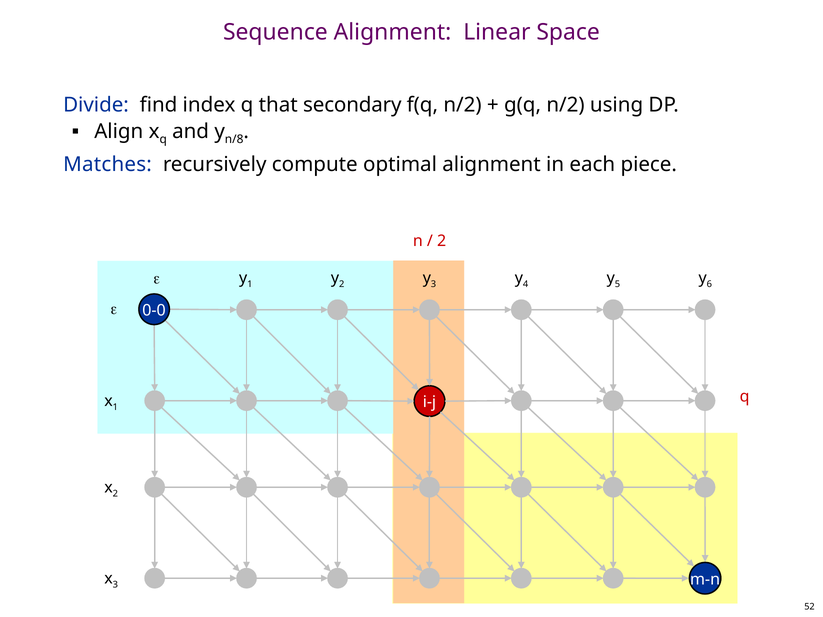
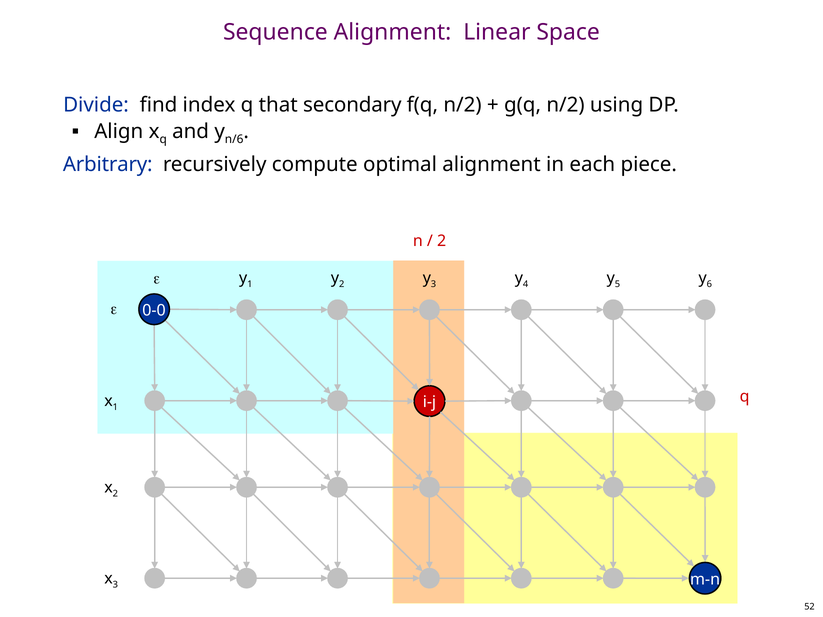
n/8: n/8 -> n/6 (234, 140)
Matches: Matches -> Arbitrary (108, 165)
